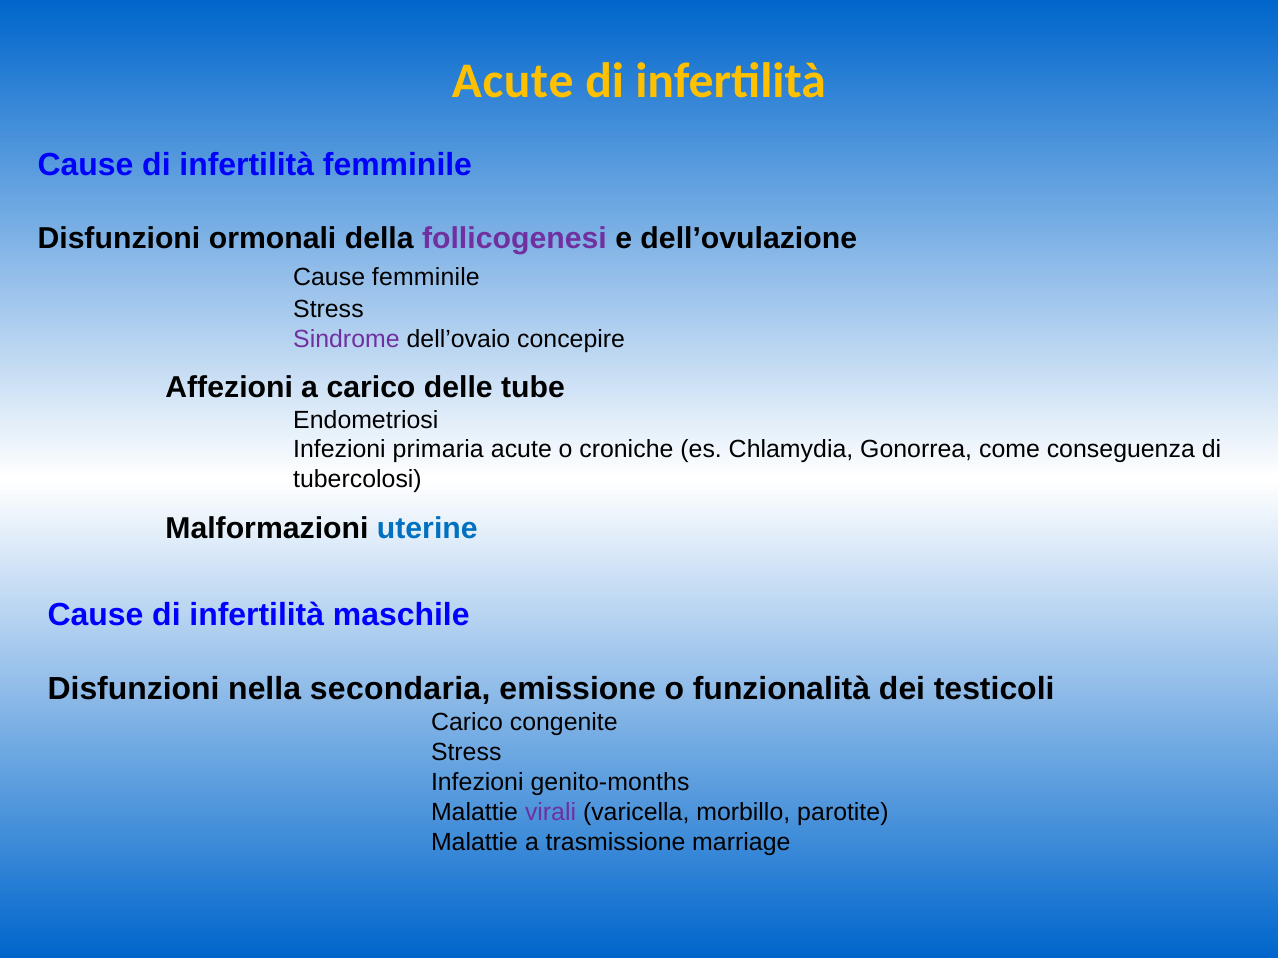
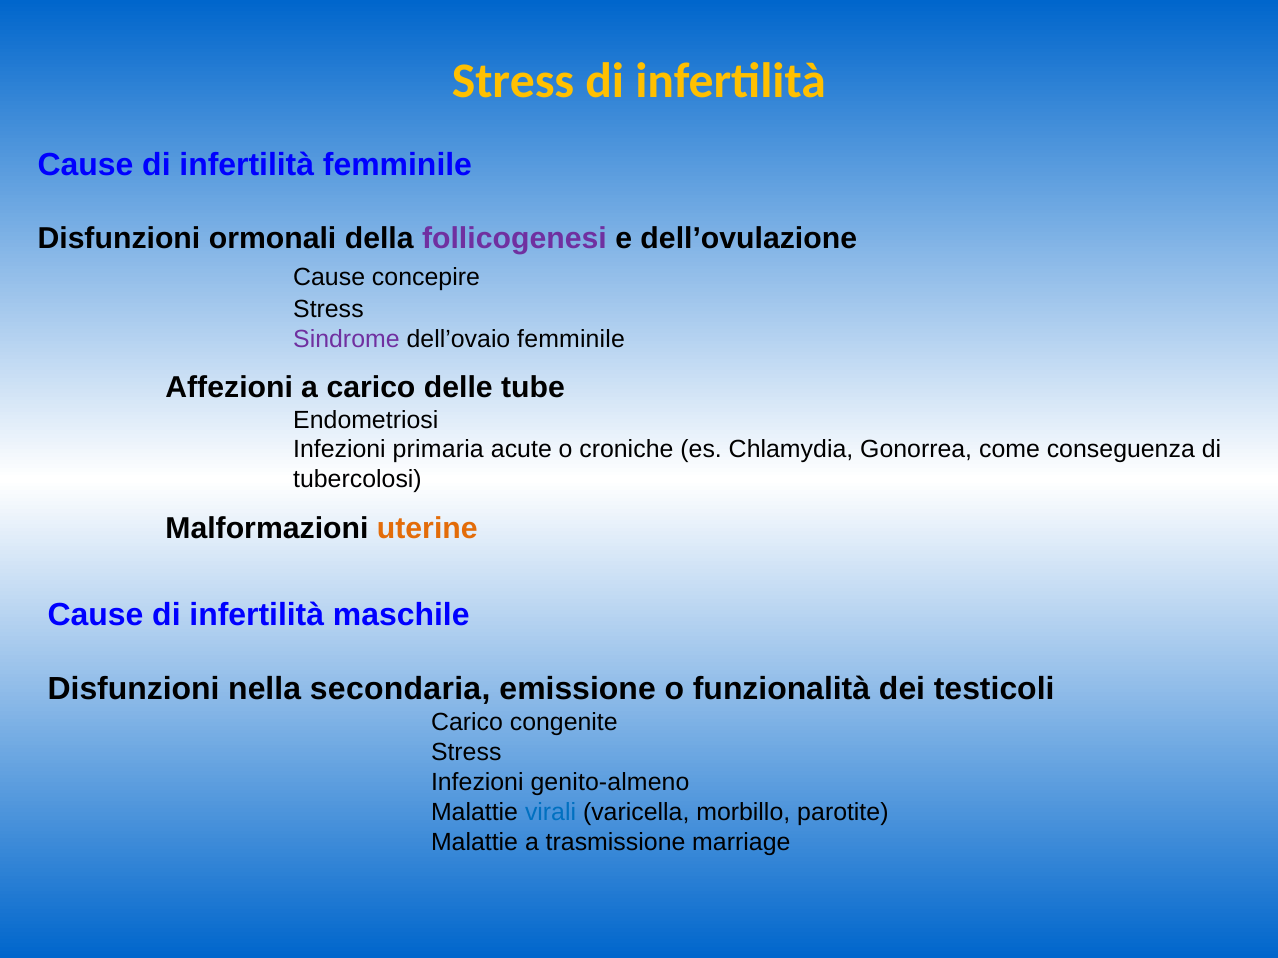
Acute: Acute -> Stress (513, 81)
Cause femminile: femminile -> concepire (426, 278)
dell’ovaio concepire: concepire -> femminile (571, 339)
uterine colour: blue -> orange (427, 528)
genito-months: genito-months -> genito-almeno (610, 783)
virali colour: purple -> blue (551, 813)
